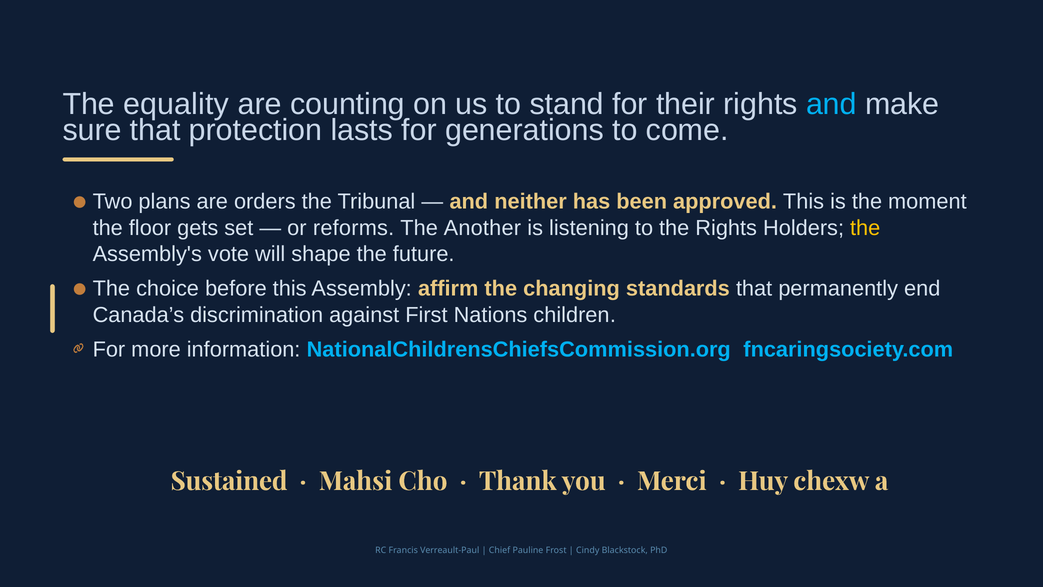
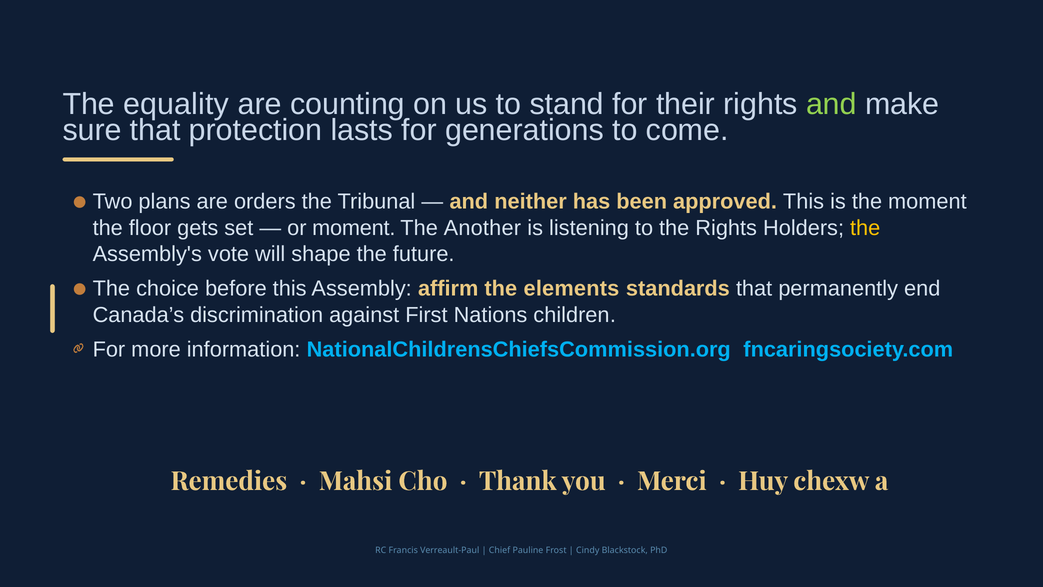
and colour: light blue -> light green (831, 104)
or reforms: reforms -> moment (354, 228)
changing: changing -> elements (571, 289)
Sustained: Sustained -> Remedies (229, 481)
